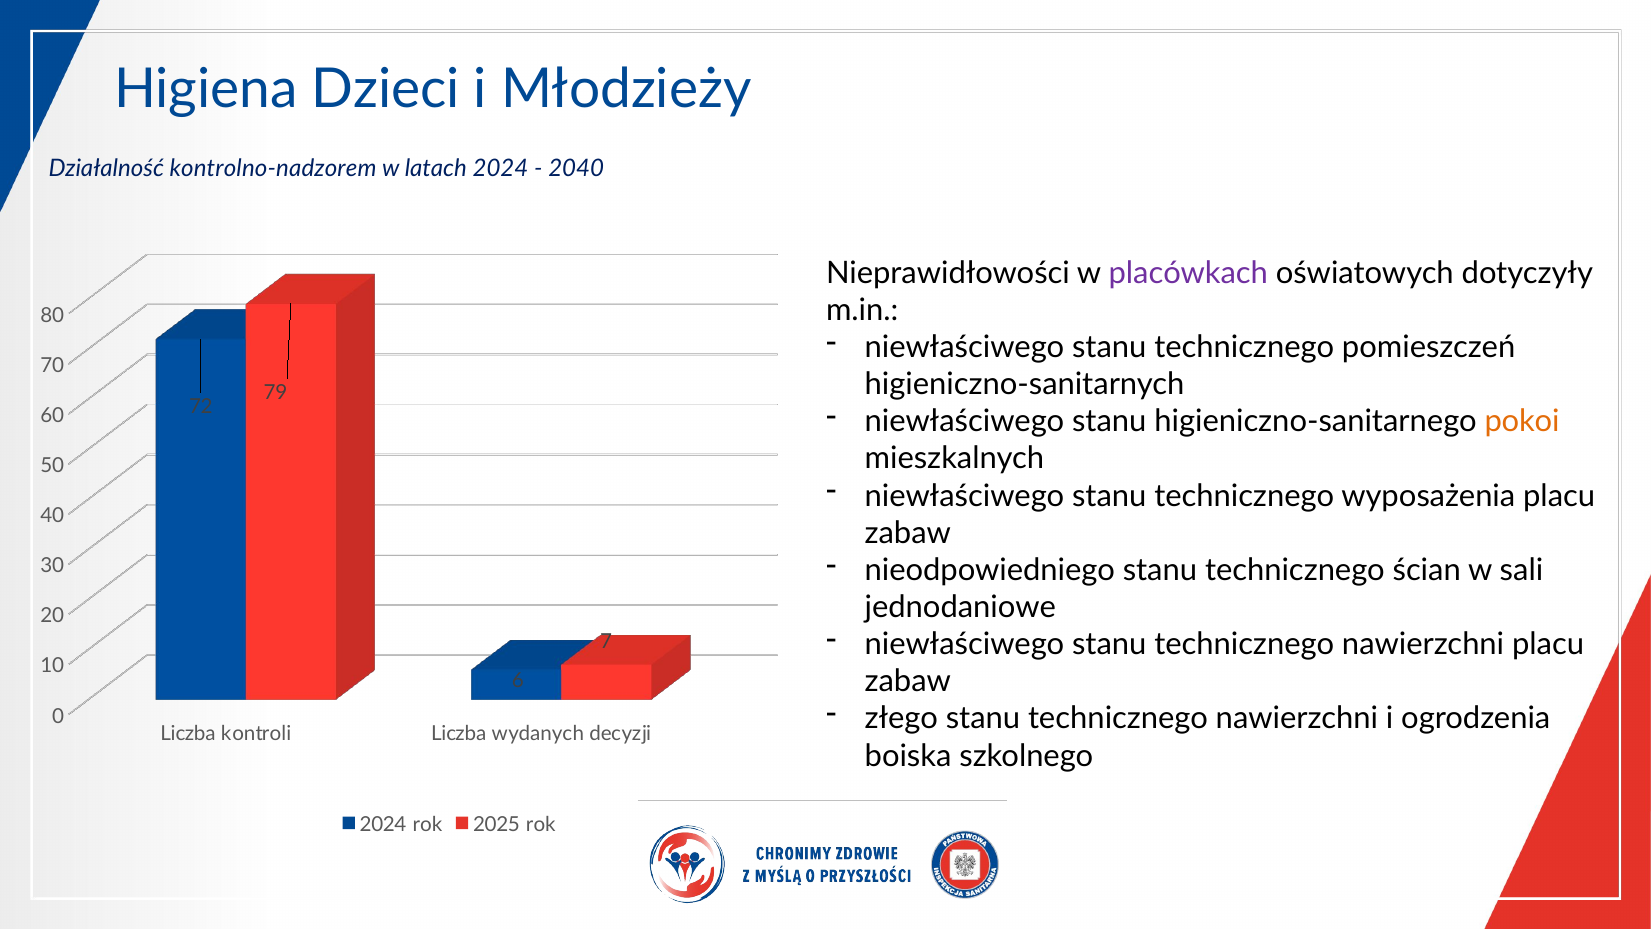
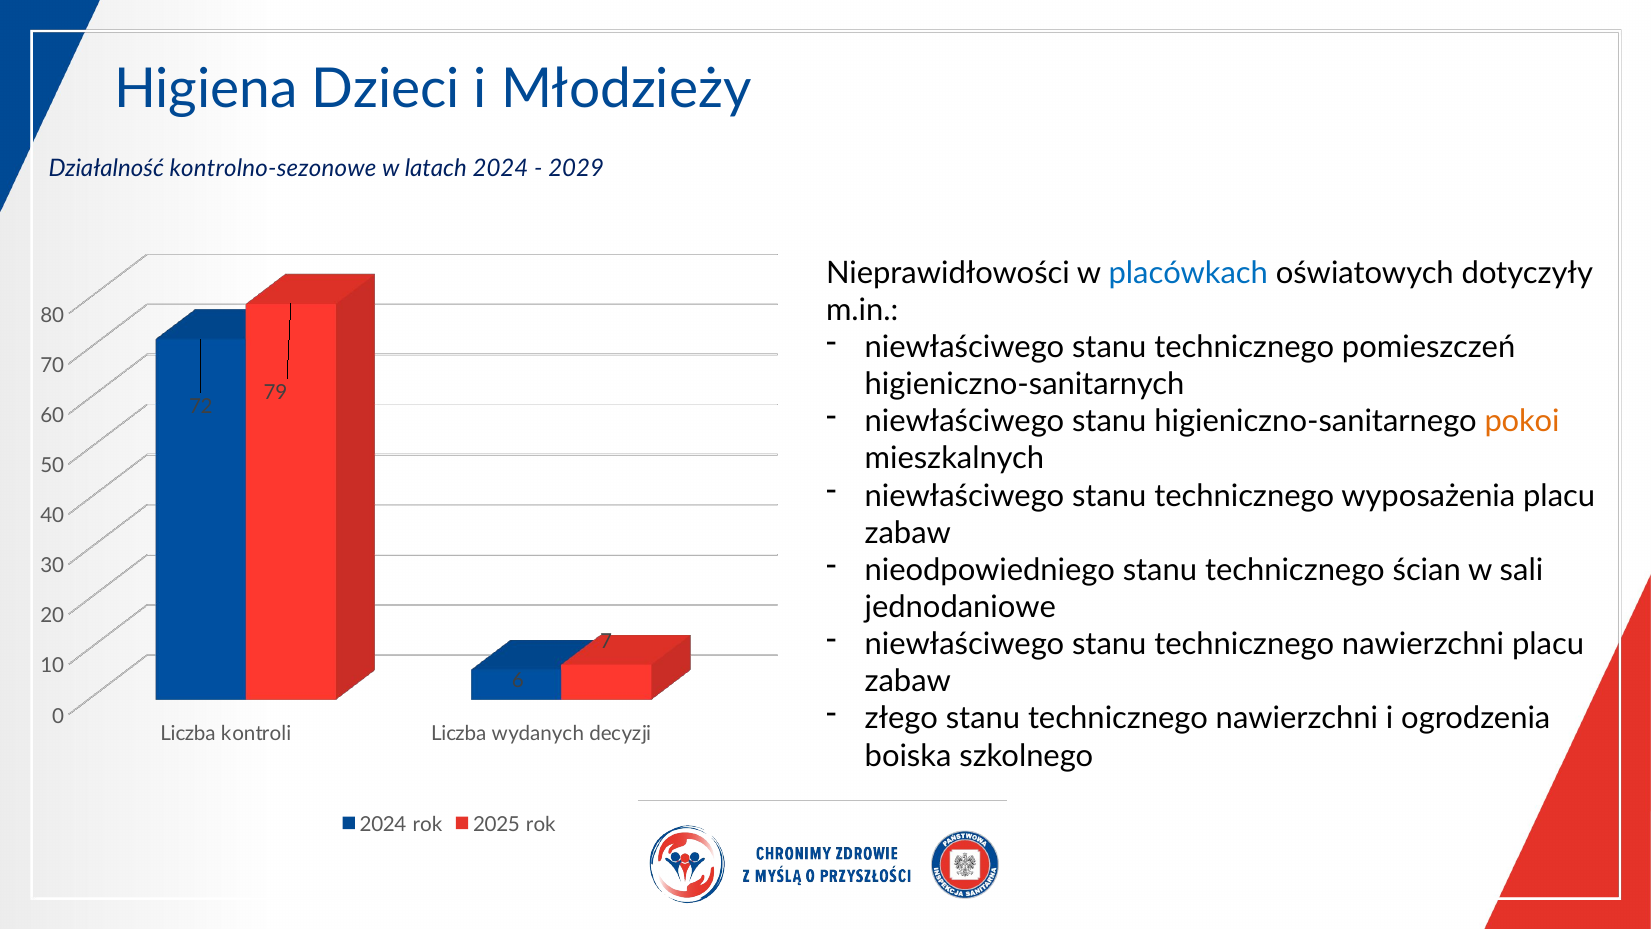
kontrolno-nadzorem: kontrolno-nadzorem -> kontrolno-sezonowe (273, 169)
2040: 2040 -> 2029 (576, 169)
placówkach colour: purple -> blue (1188, 273)
